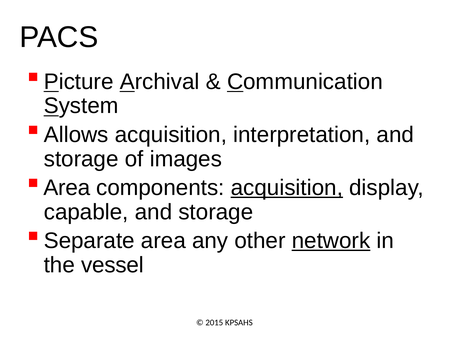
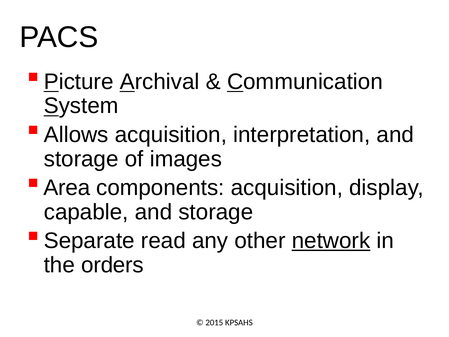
acquisition underline: present -> none (287, 188)
Separate area: area -> read (163, 241)
vessel: vessel -> orders (112, 265)
